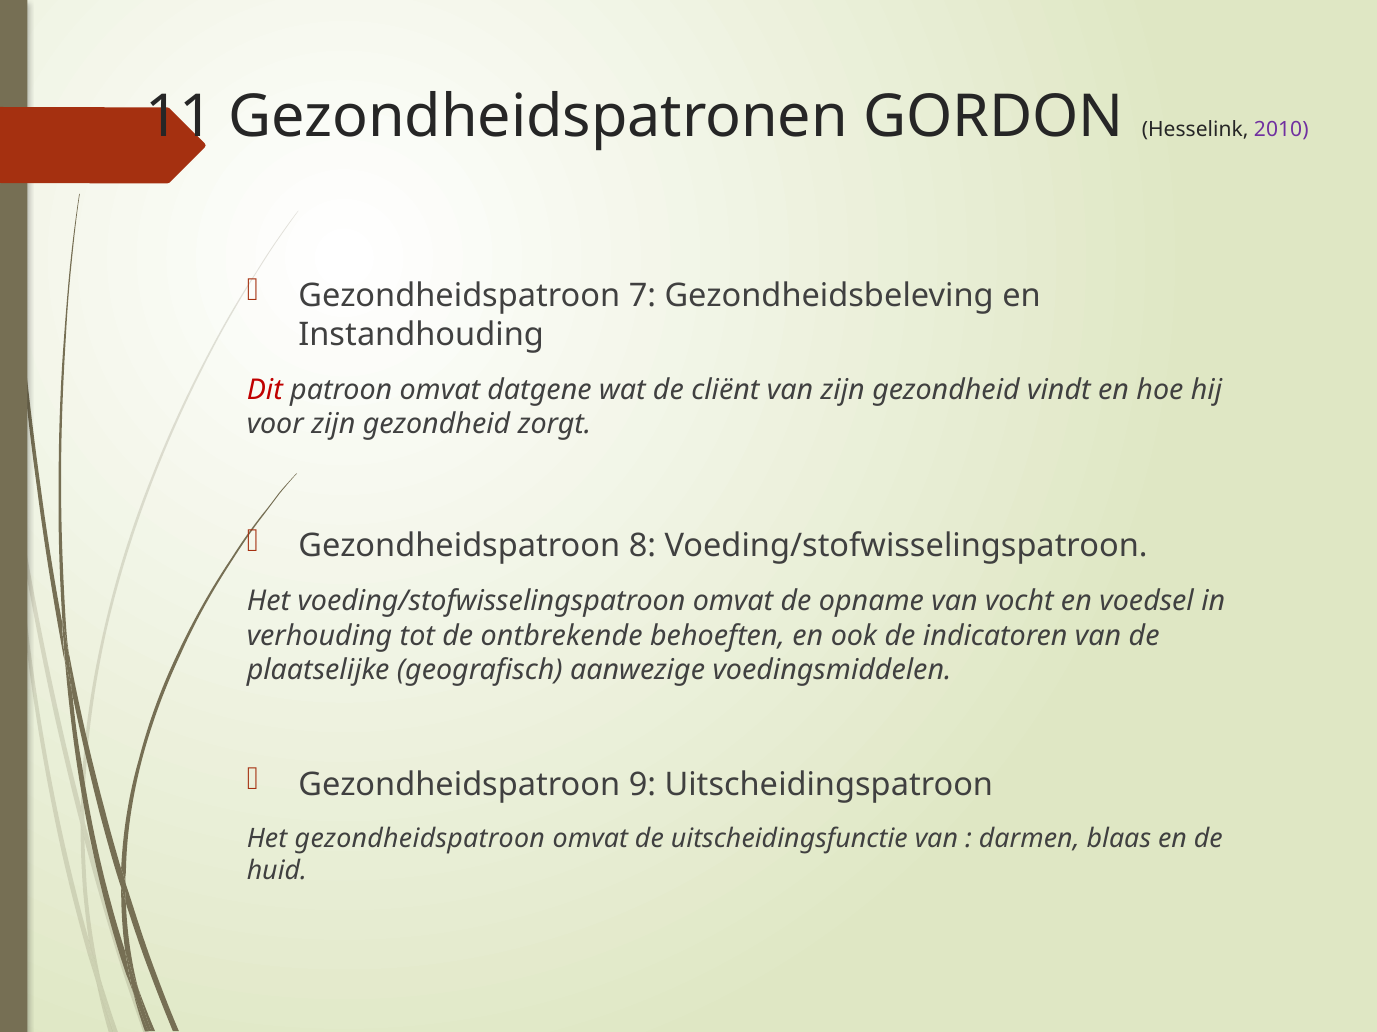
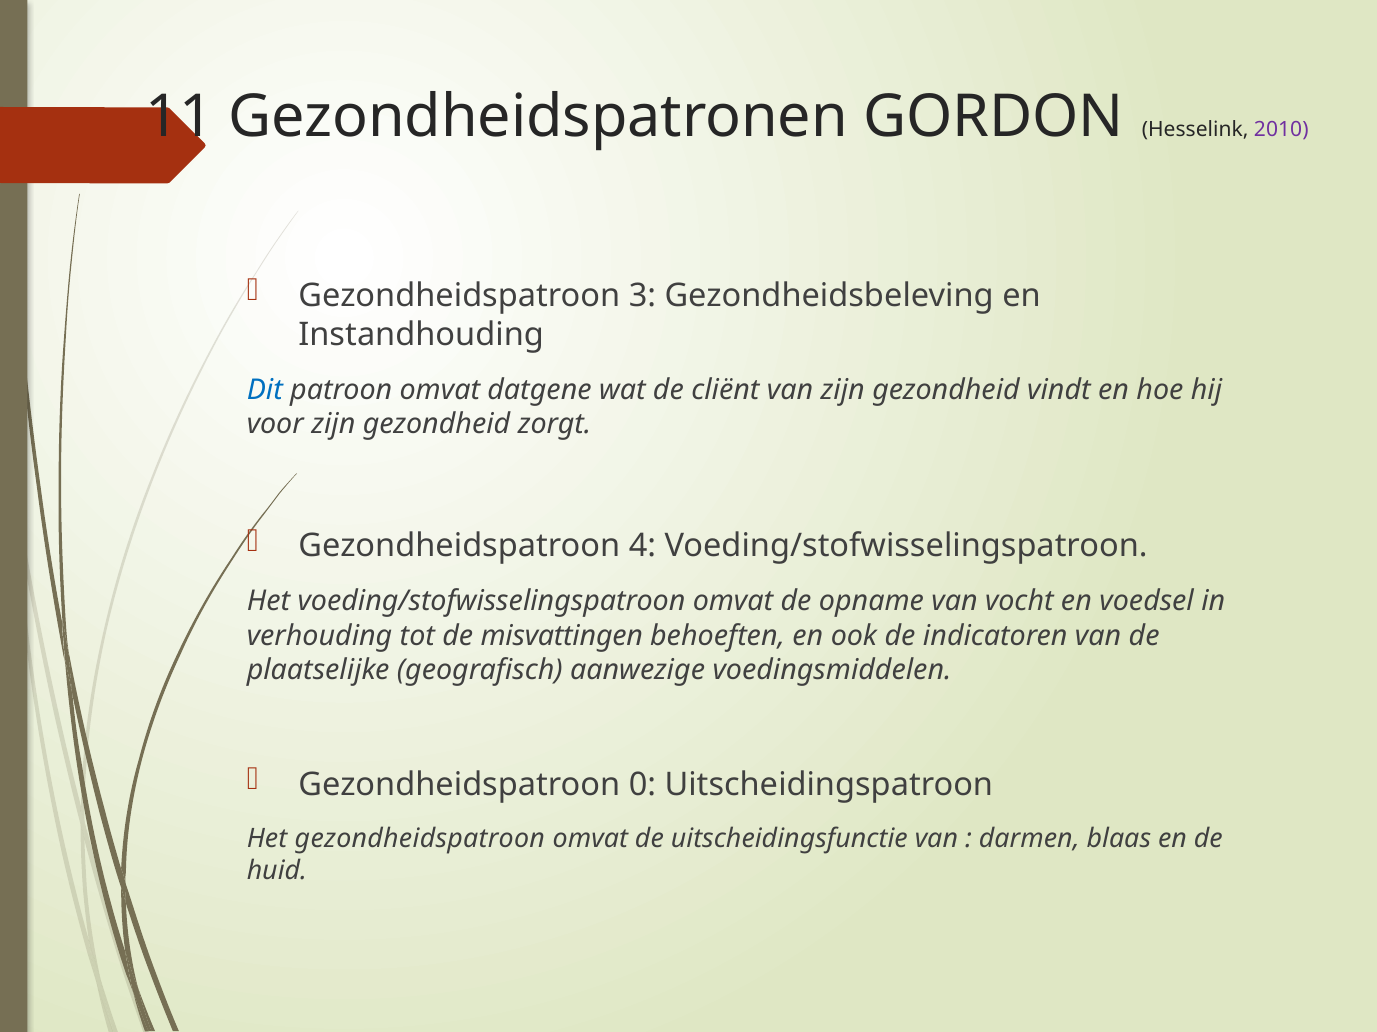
7: 7 -> 3 (642, 296)
Dit colour: red -> blue (265, 390)
8: 8 -> 4 (642, 546)
ontbrekende: ontbrekende -> misvattingen (562, 636)
9: 9 -> 0 (642, 785)
